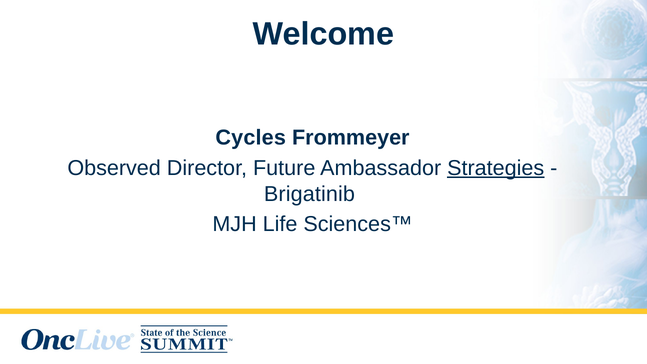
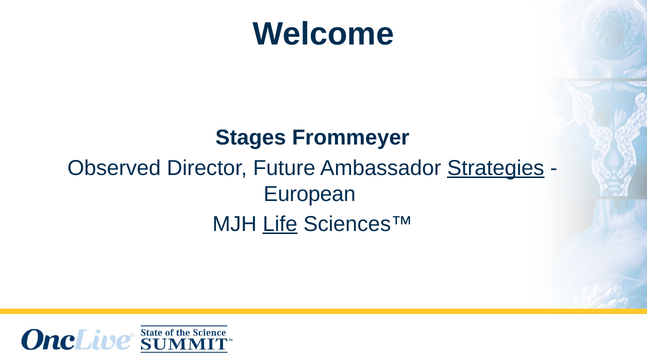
Cycles: Cycles -> Stages (251, 138)
Brigatinib: Brigatinib -> European (310, 194)
Life underline: none -> present (280, 224)
